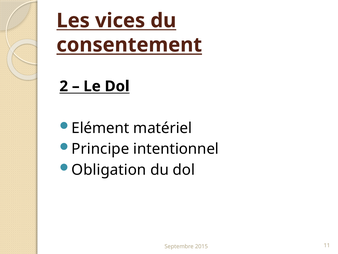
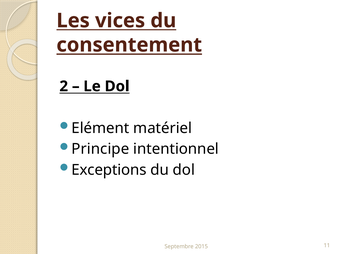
Obligation: Obligation -> Exceptions (109, 170)
